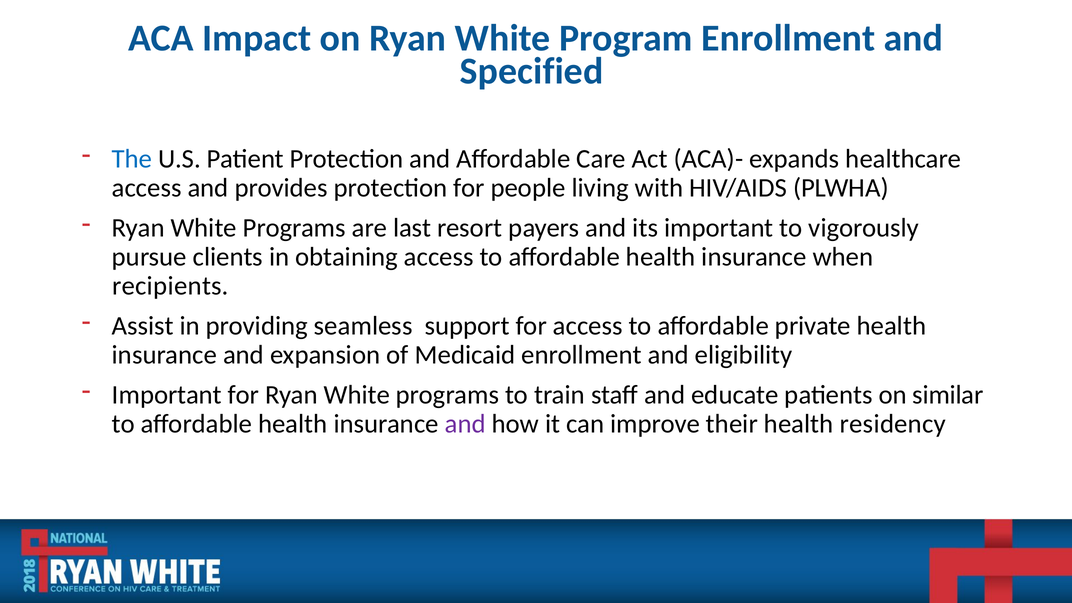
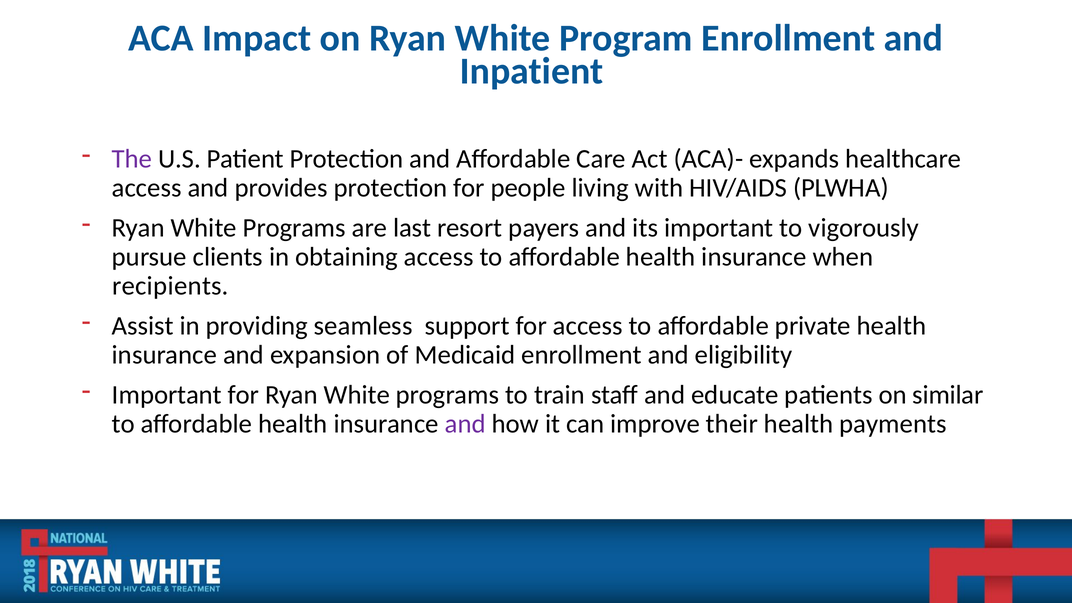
Specified: Specified -> Inpatient (532, 71)
The colour: blue -> purple (132, 159)
residency: residency -> payments (893, 424)
